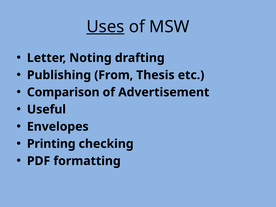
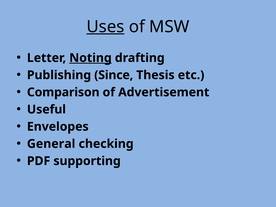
Noting underline: none -> present (90, 58)
From: From -> Since (114, 75)
Printing: Printing -> General (51, 144)
formatting: formatting -> supporting (87, 161)
